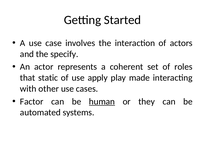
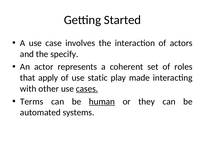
static: static -> apply (48, 78)
apply: apply -> static (98, 78)
cases underline: none -> present (87, 89)
Factor: Factor -> Terms (32, 101)
